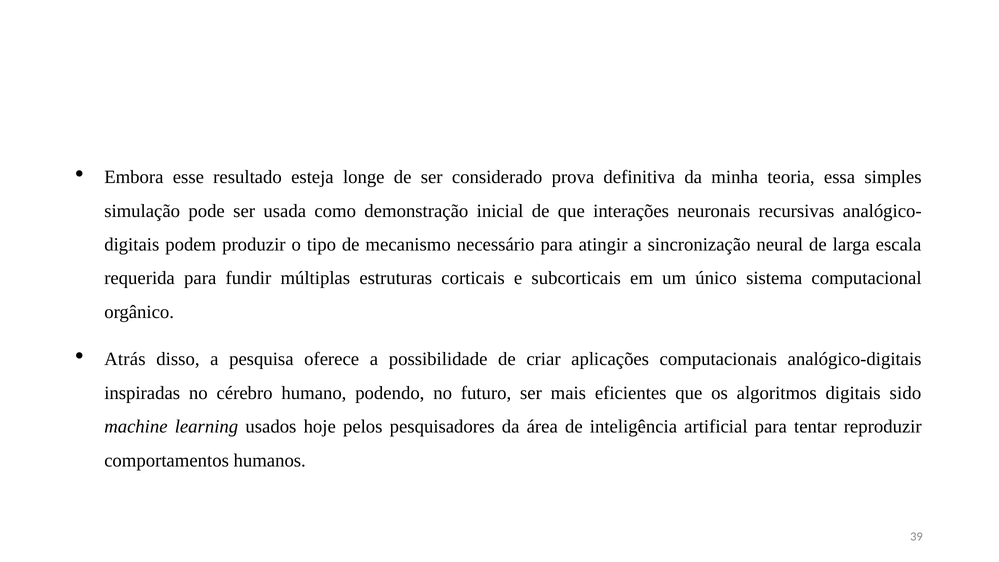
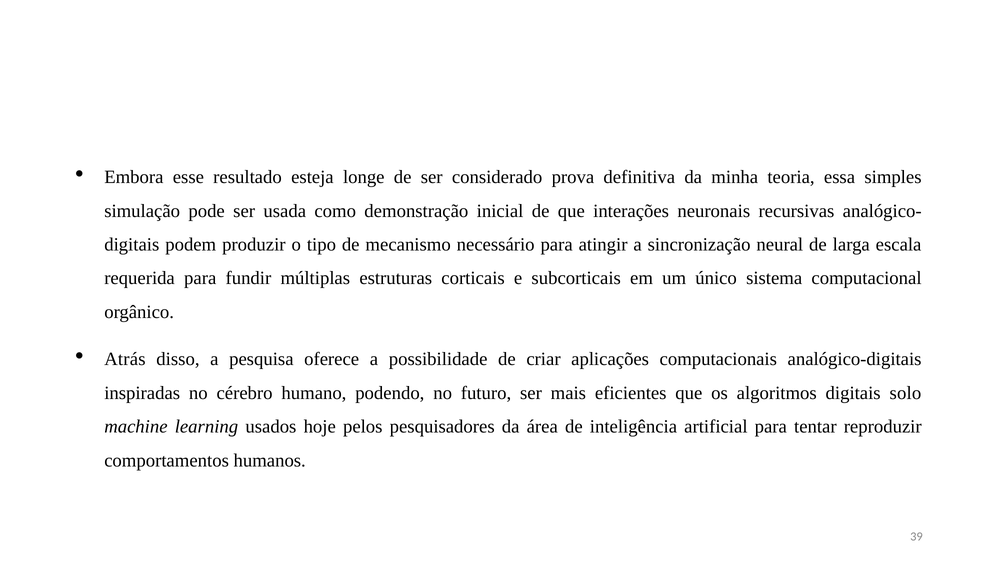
sido: sido -> solo (905, 393)
